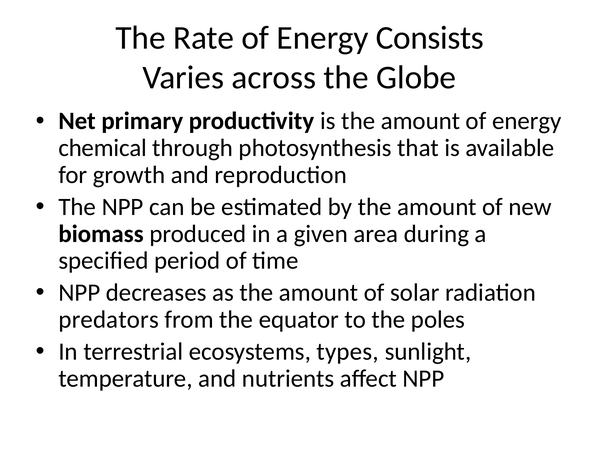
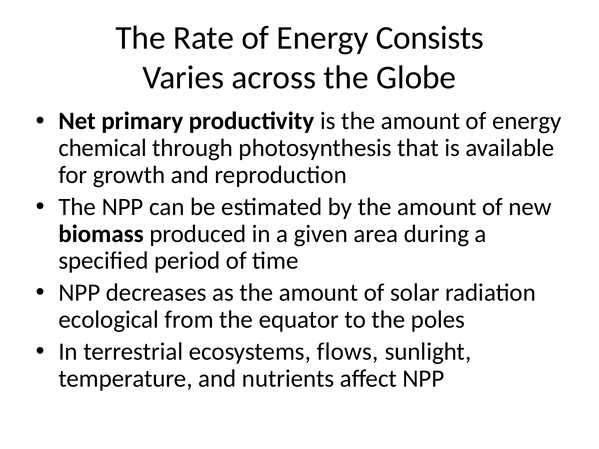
predators: predators -> ecological (109, 320)
types: types -> flows (348, 352)
